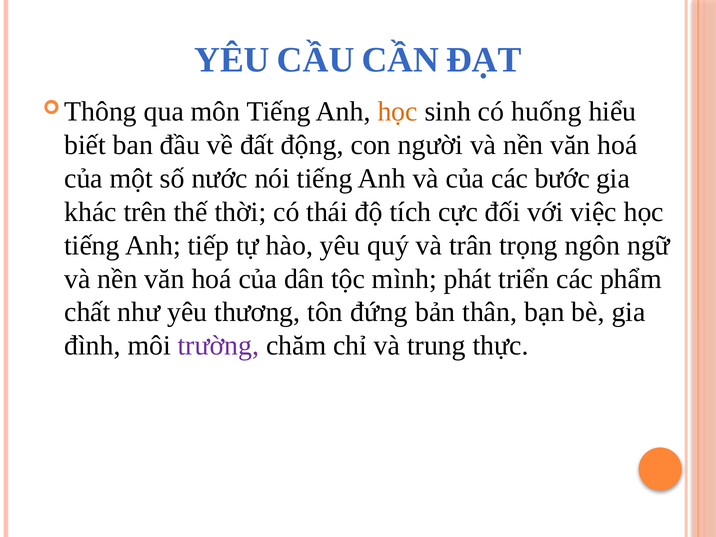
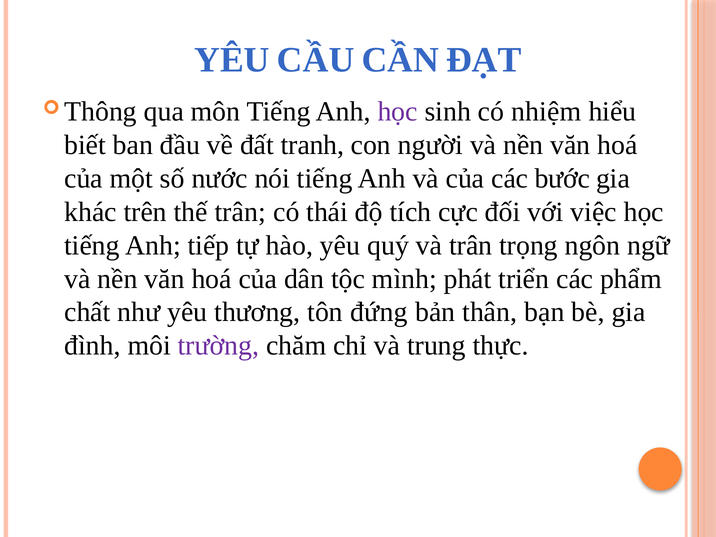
học colour: orange -> purple (398, 112)
huống: huống -> nhiệm (546, 112)
động: động -> tranh (313, 145)
thế thời: thời -> trân (240, 212)
